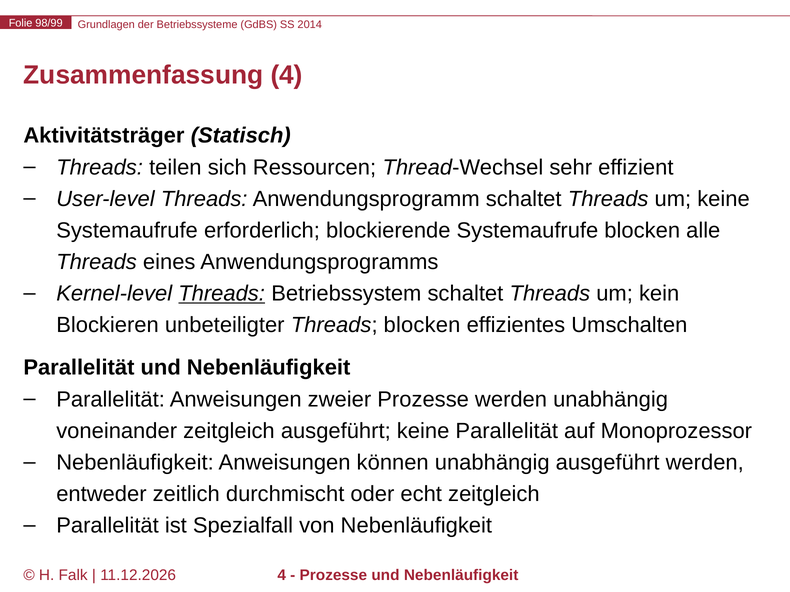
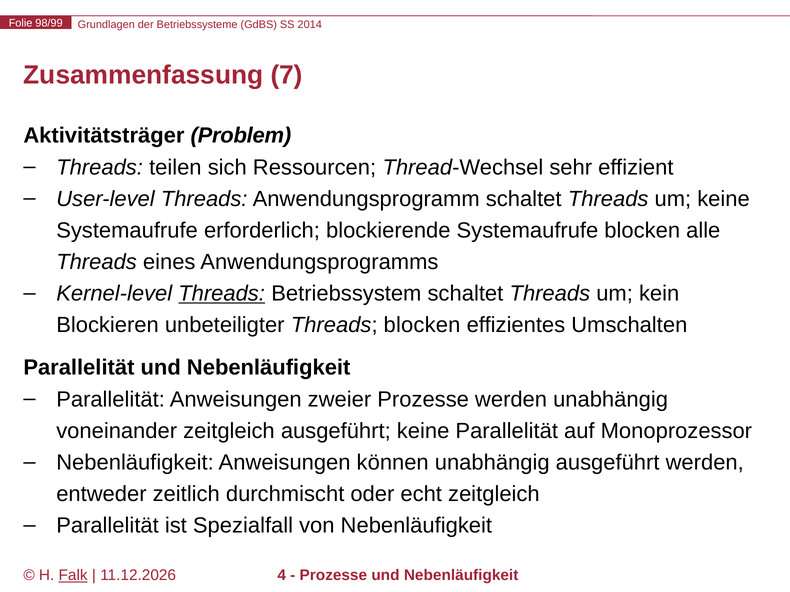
Zusammenfassung 4: 4 -> 7 (287, 75)
Statisch: Statisch -> Problem (241, 136)
Falk underline: none -> present (73, 576)
